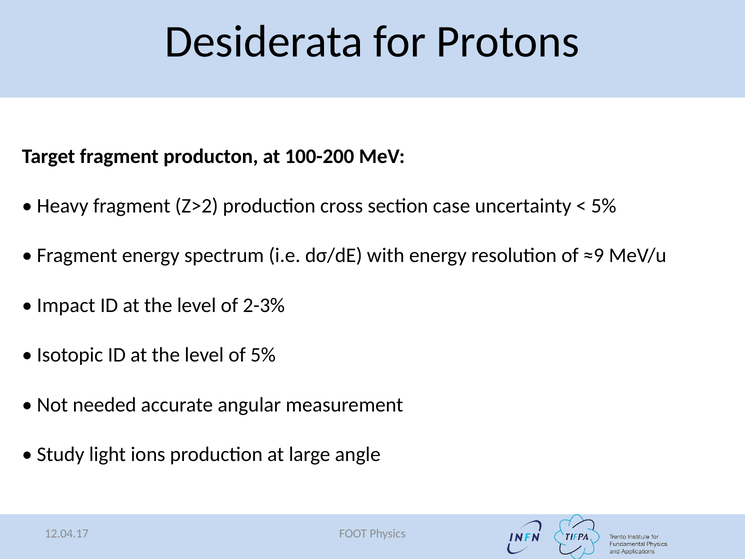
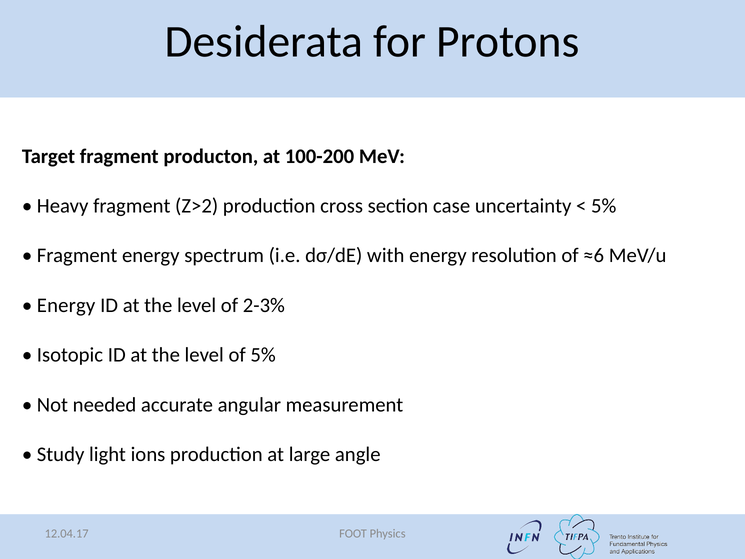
≈9: ≈9 -> ≈6 (594, 255)
Impact: Impact -> Energy (66, 305)
